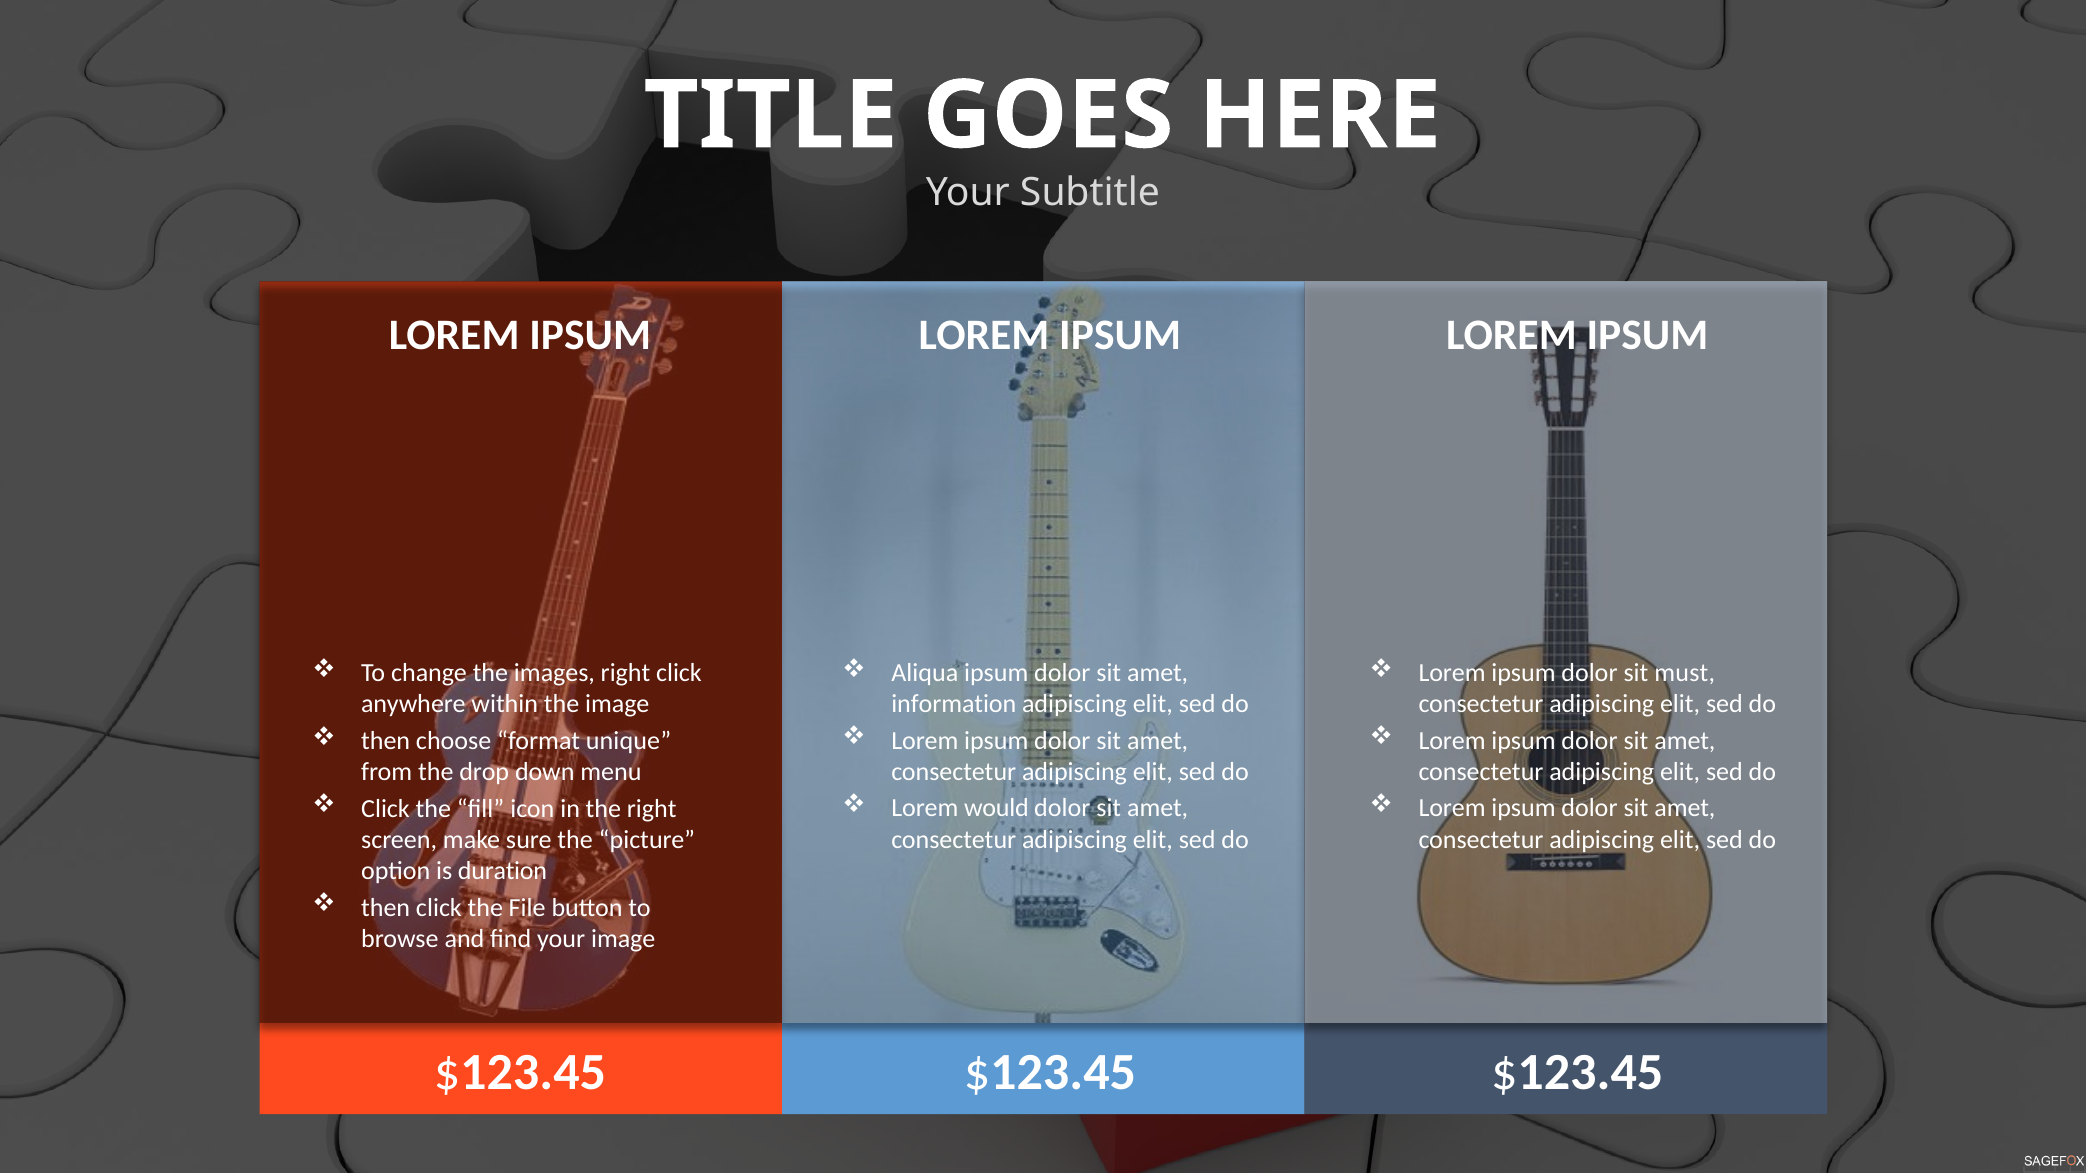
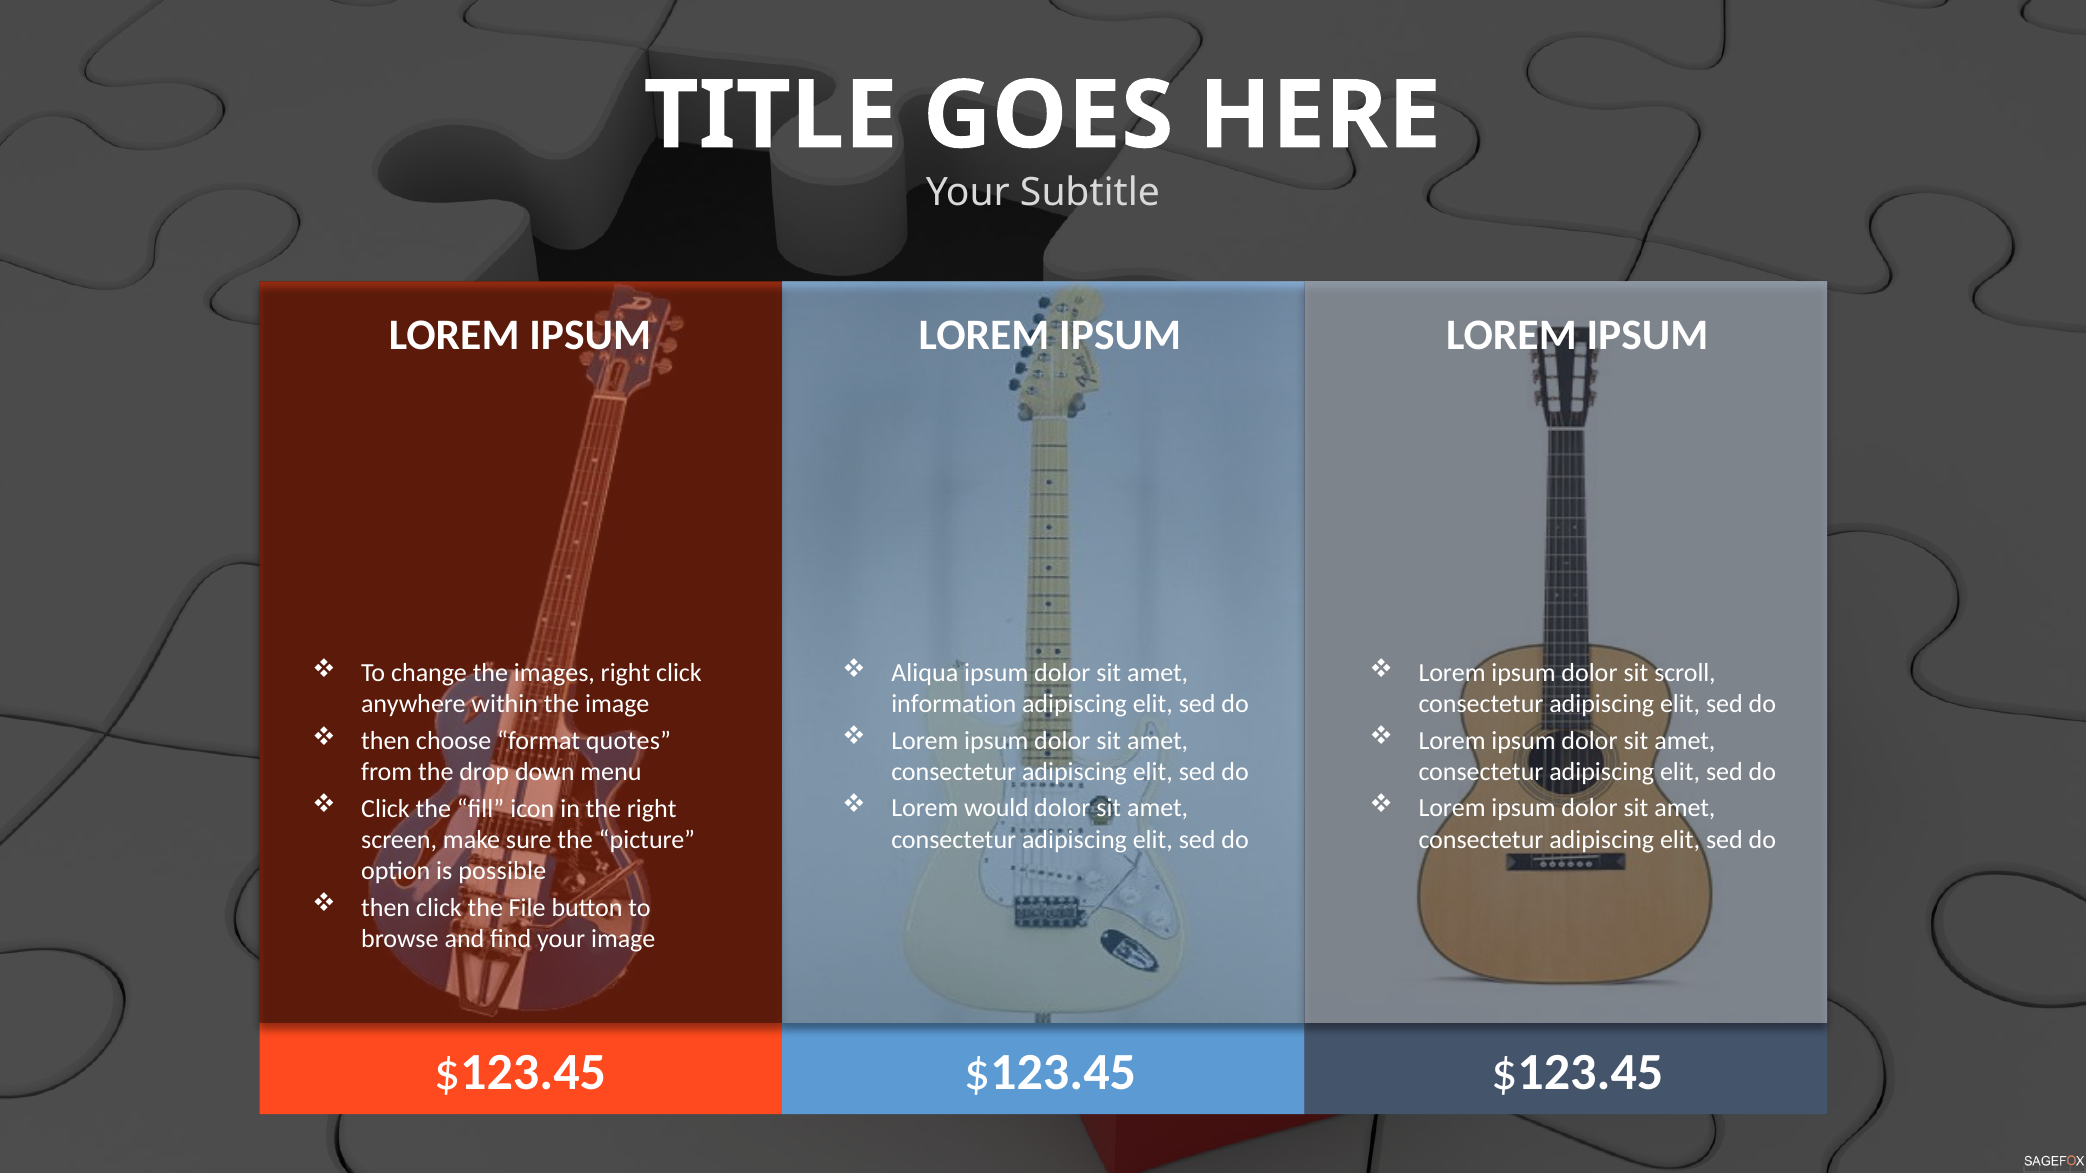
must: must -> scroll (1685, 673)
unique: unique -> quotes (628, 741)
duration: duration -> possible (502, 871)
